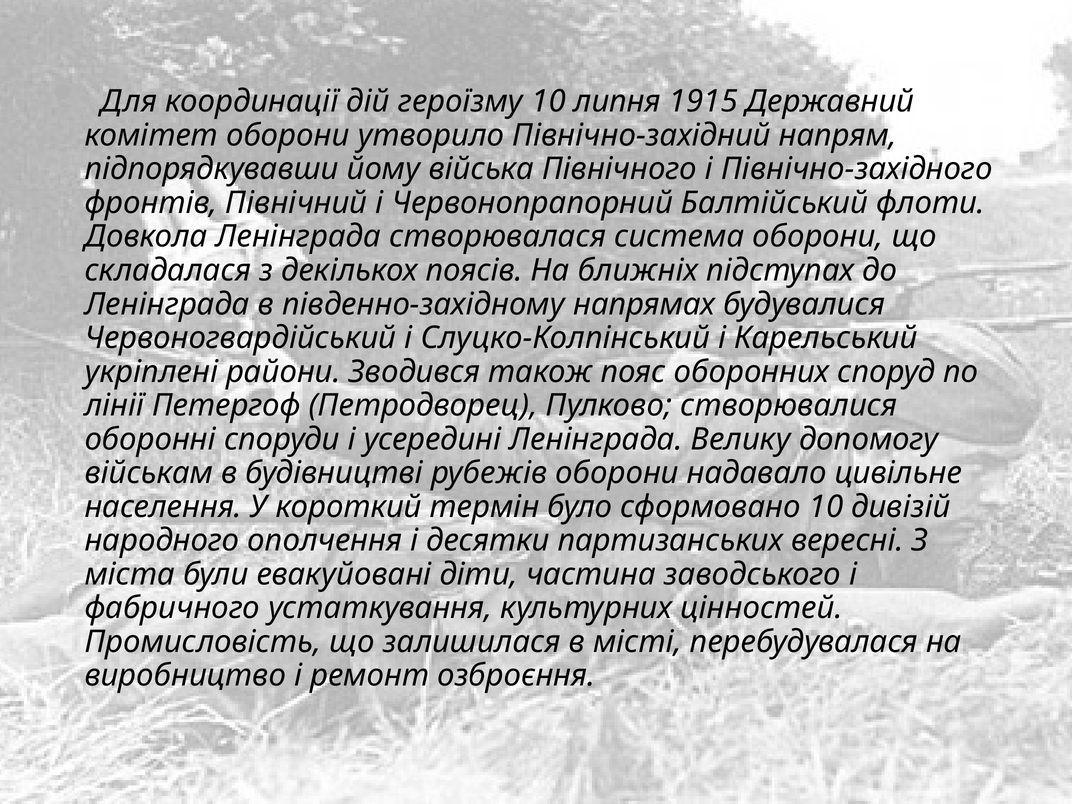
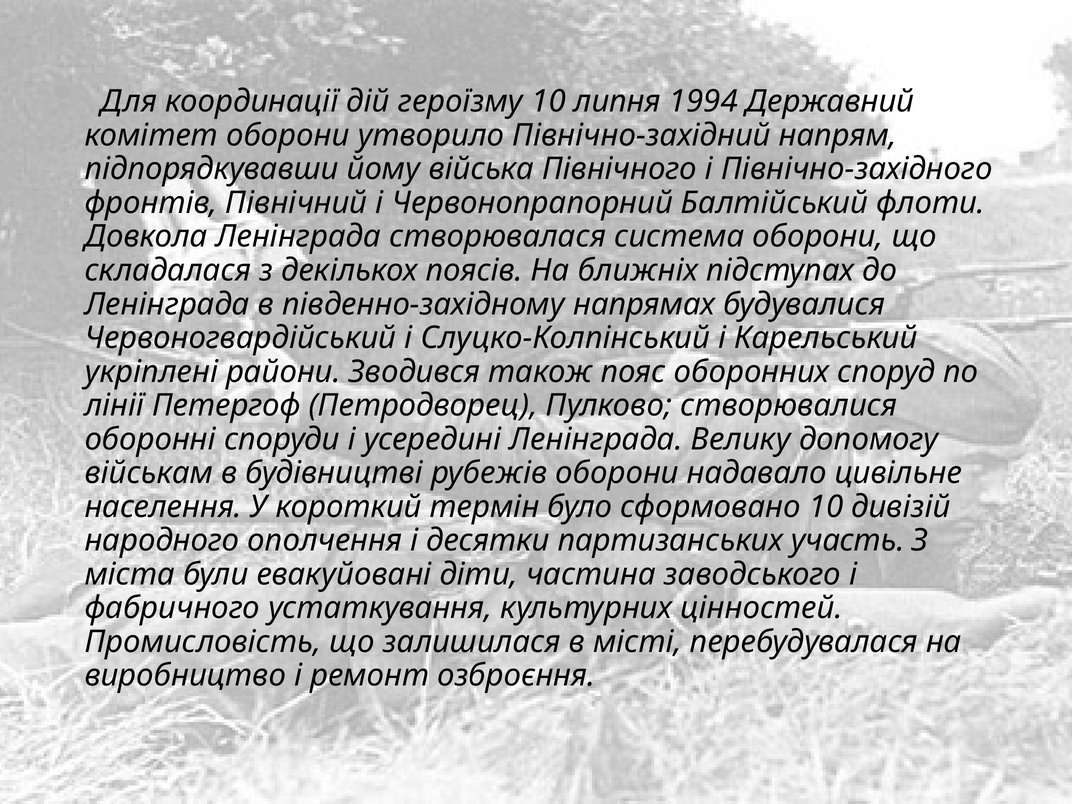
1915: 1915 -> 1994 (703, 102)
вересні: вересні -> участь (848, 541)
